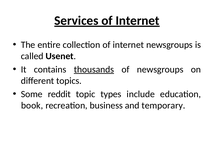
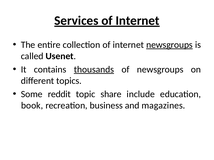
newsgroups underline: none -> present (169, 45)
types: types -> share (111, 94)
temporary: temporary -> magazines (163, 106)
